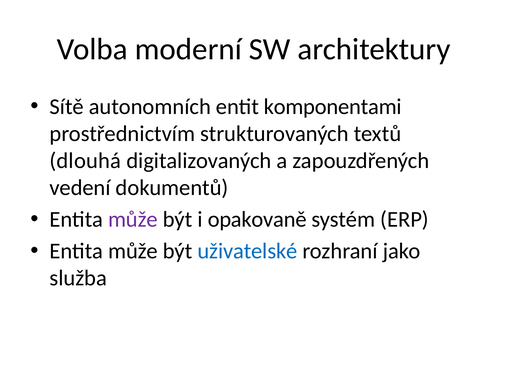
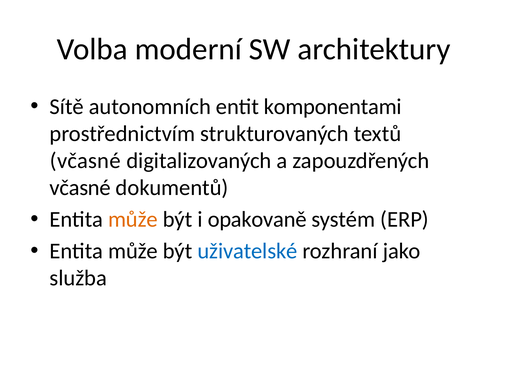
dlouhá: dlouhá -> včasné (85, 161)
vedení: vedení -> včasné (80, 188)
může colour: purple -> orange (133, 219)
